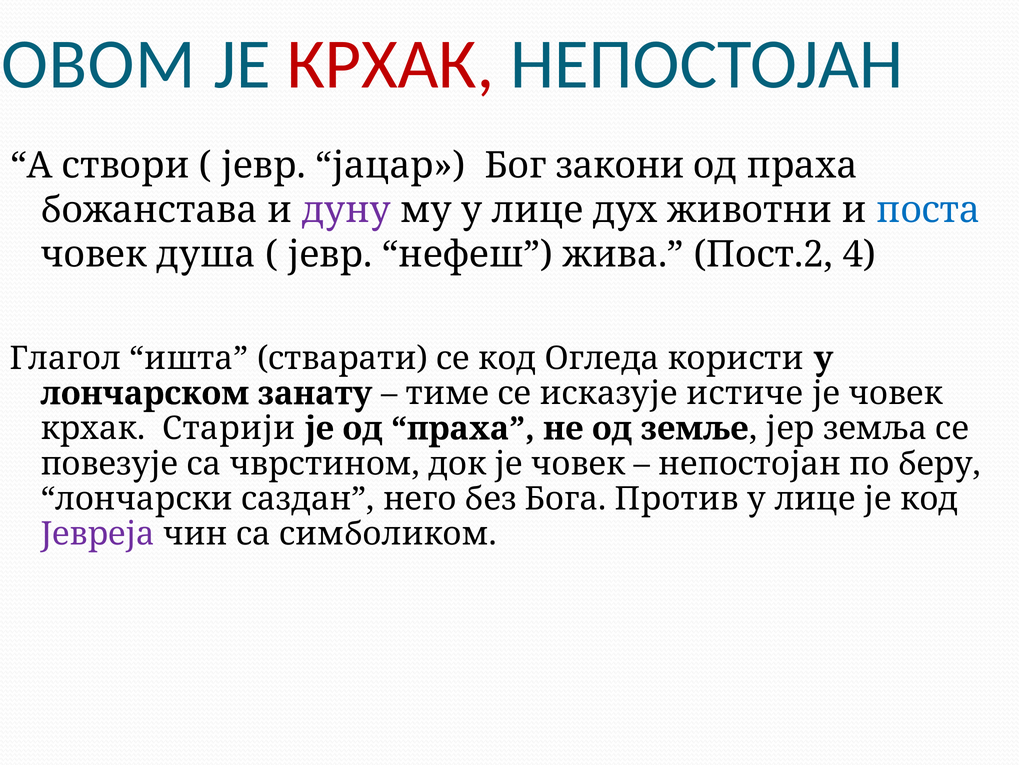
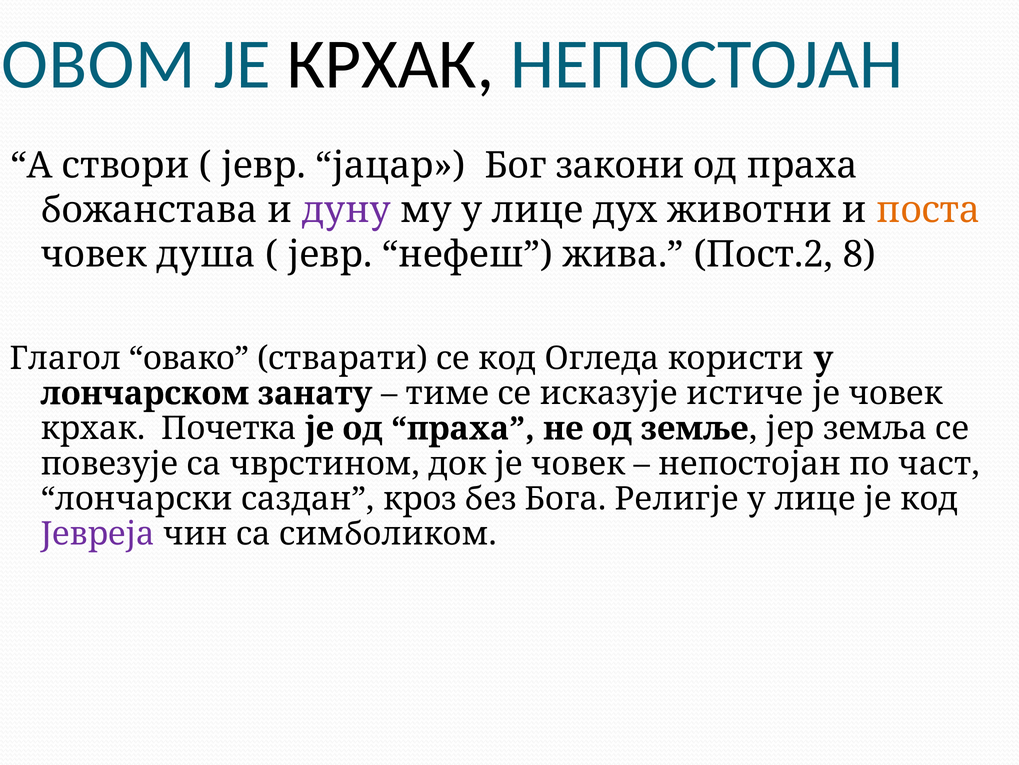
КРХАК colour: red -> black (390, 64)
поста colour: blue -> orange (928, 210)
4: 4 -> 8 (859, 254)
ишта: ишта -> овако (189, 358)
Старији: Старији -> Почетка (229, 428)
беру: беру -> част (939, 463)
него: него -> кроз (420, 499)
Против: Против -> Религје (677, 499)
